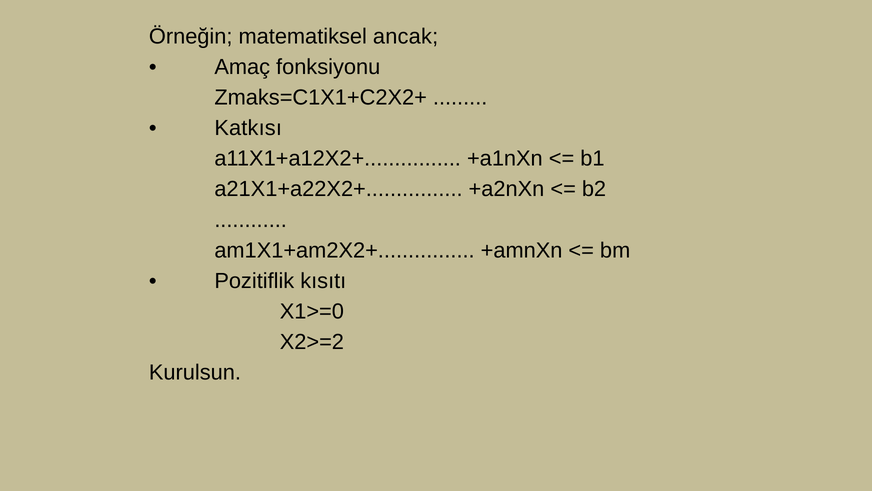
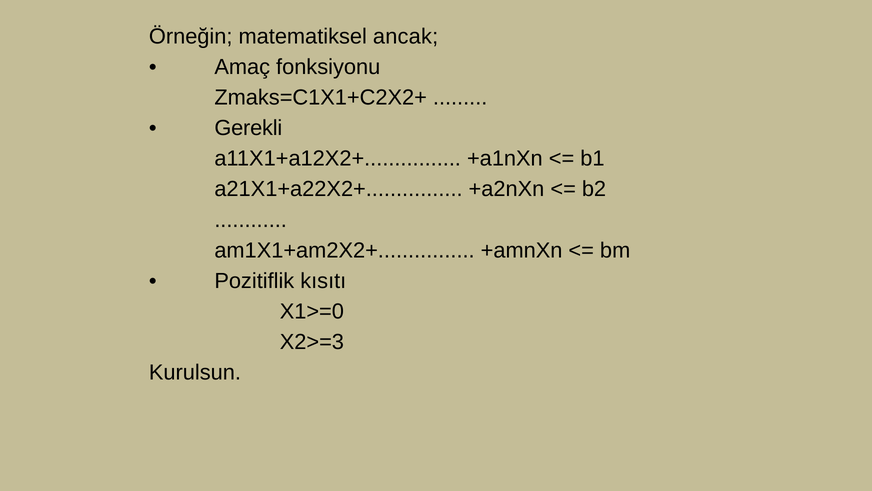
Katkısı: Katkısı -> Gerekli (248, 128)
X2>=2: X2>=2 -> X2>=3 (312, 342)
